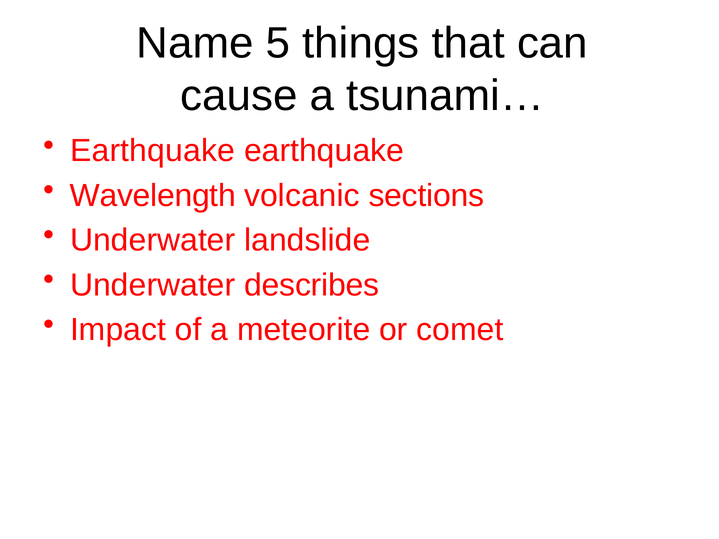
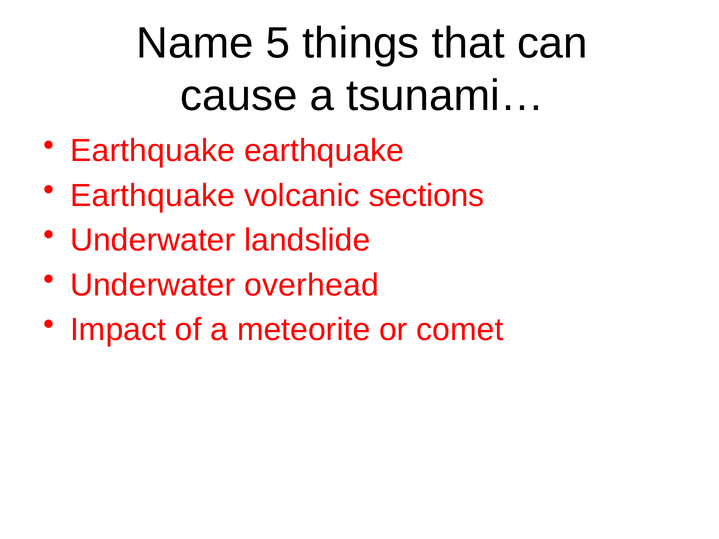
Wavelength: Wavelength -> Earthquake (153, 196)
describes: describes -> overhead (312, 285)
